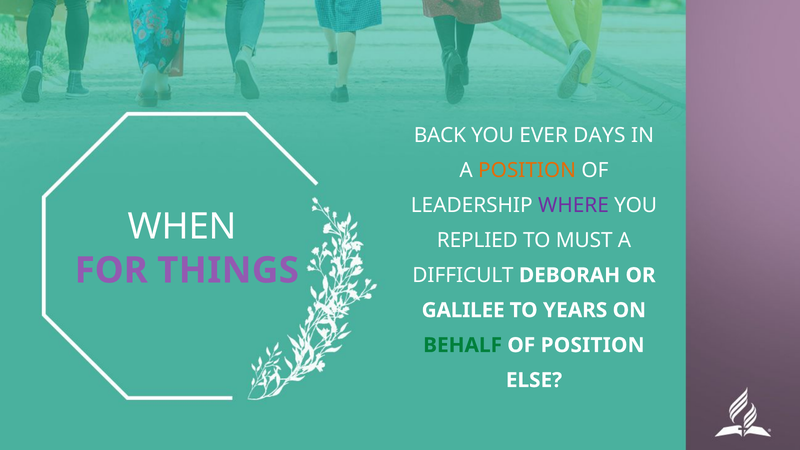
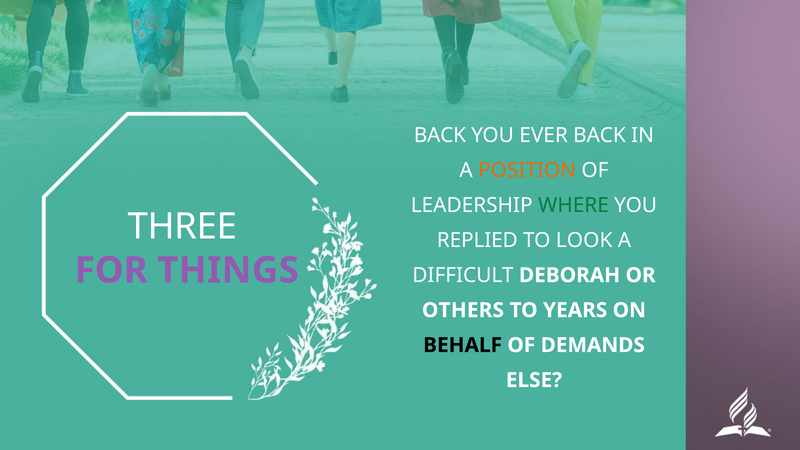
EVER DAYS: DAYS -> BACK (600, 135)
WHERE colour: purple -> green (573, 205)
WHEN: WHEN -> THREE (182, 226)
MUST: MUST -> LOOK (584, 240)
GALILEE: GALILEE -> OTHERS (463, 310)
BEHALF colour: green -> black (463, 345)
OF POSITION: POSITION -> DEMANDS (593, 345)
